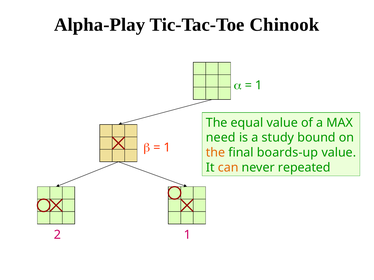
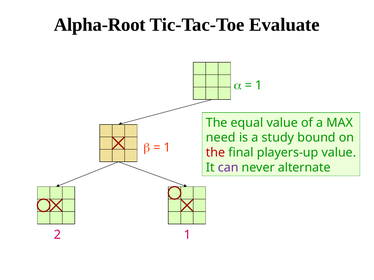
Alpha-Play: Alpha-Play -> Alpha-Root (100, 25)
Chinook: Chinook -> Evaluate (284, 25)
the colour: orange -> red (215, 153)
boards-up: boards-up -> players-up (288, 153)
can colour: orange -> purple (228, 168)
repeated: repeated -> alternate (304, 168)
